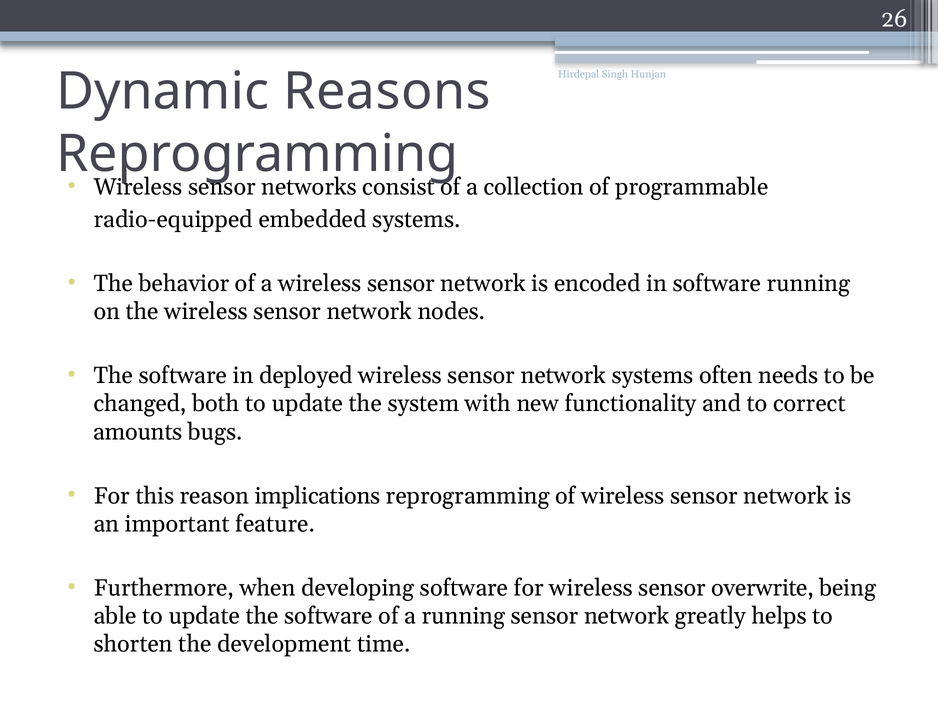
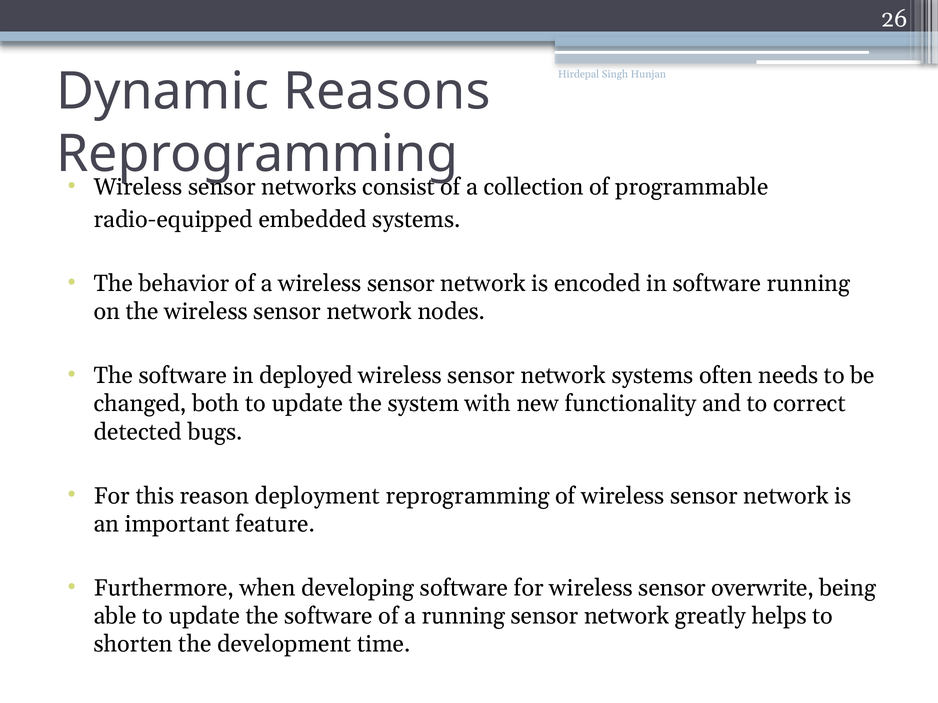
amounts: amounts -> detected (138, 432)
implications: implications -> deployment (317, 496)
